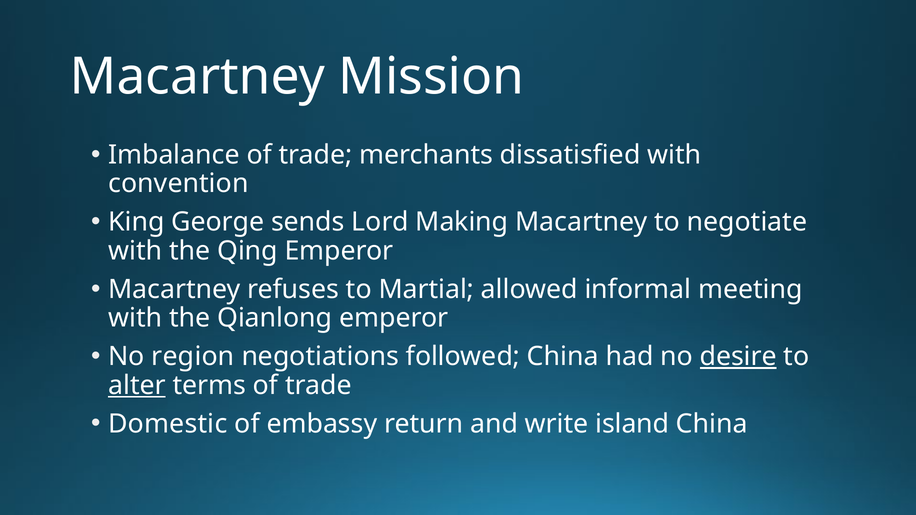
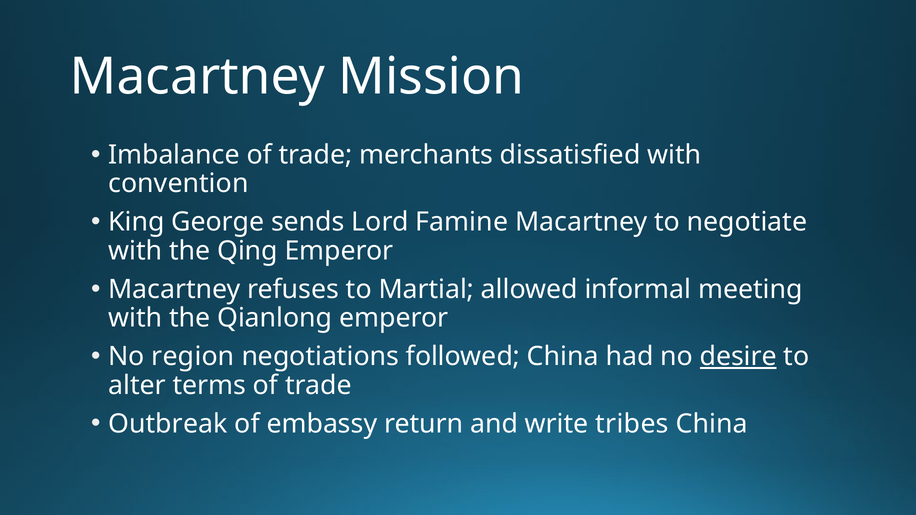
Making: Making -> Famine (462, 222)
alter underline: present -> none (137, 386)
Domestic: Domestic -> Outbreak (168, 424)
island: island -> tribes (632, 424)
